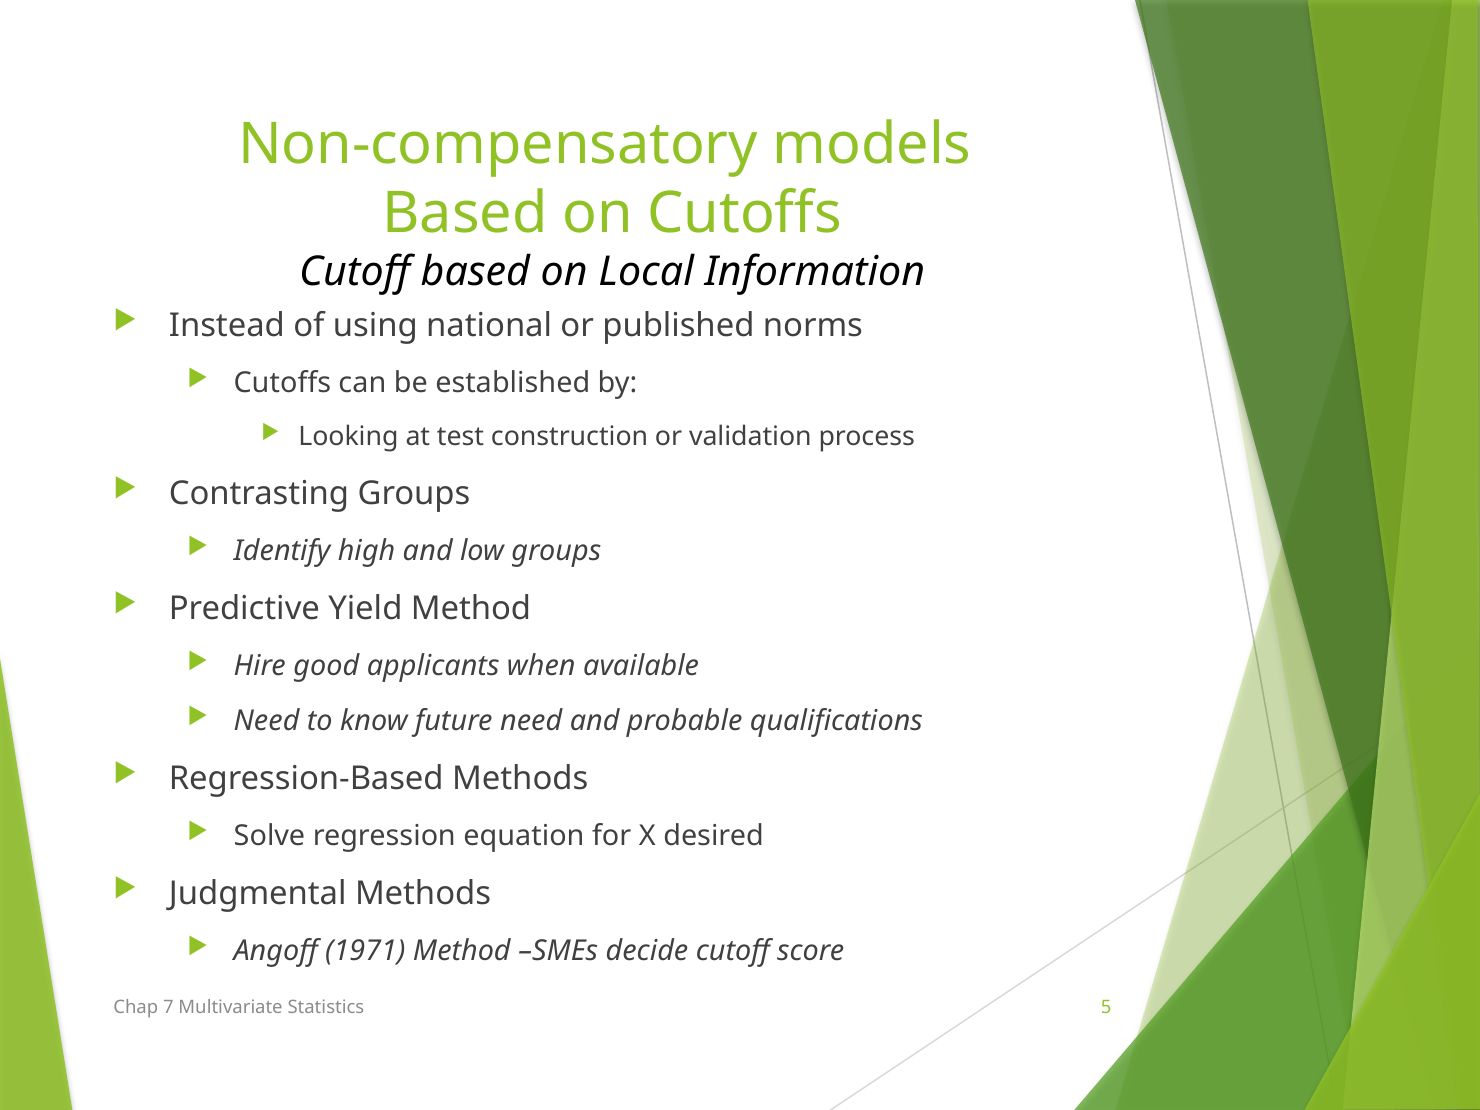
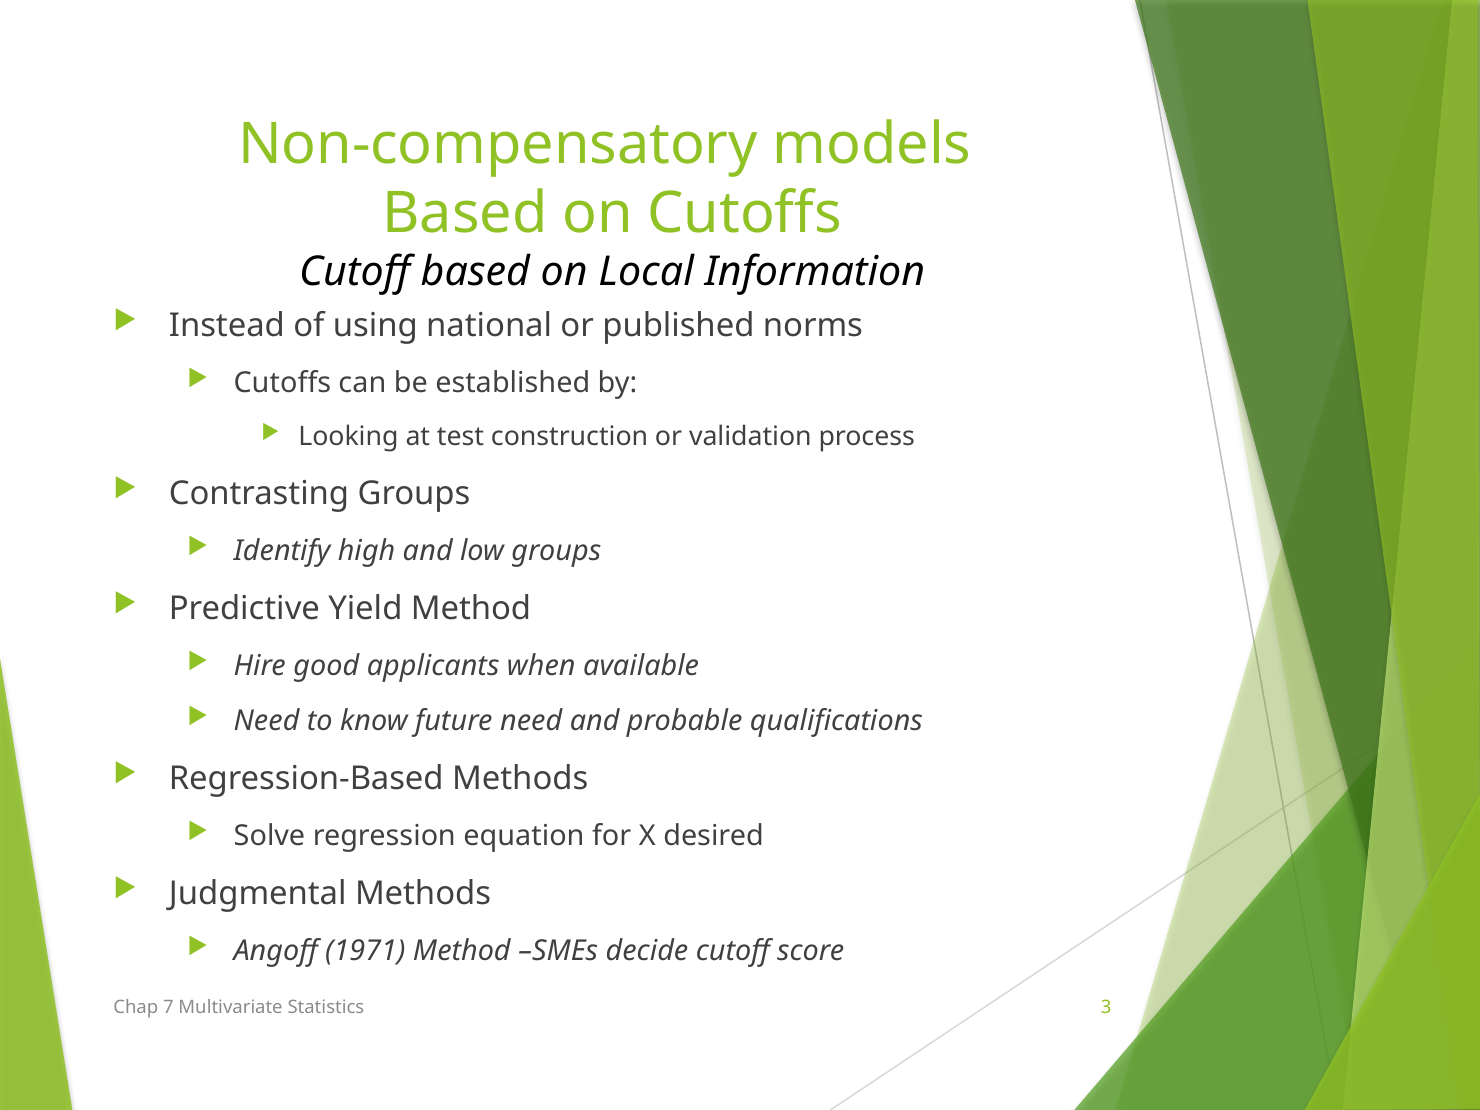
5: 5 -> 3 (1106, 1007)
